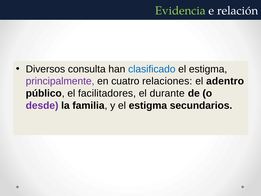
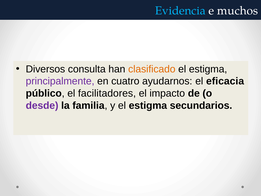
Evidencia colour: light green -> light blue (180, 11)
relación: relación -> muchos (238, 11)
clasificado colour: blue -> orange (152, 69)
relaciones: relaciones -> ayudarnos (167, 81)
adentro: adentro -> eficacia (225, 81)
durante: durante -> impacto (167, 93)
